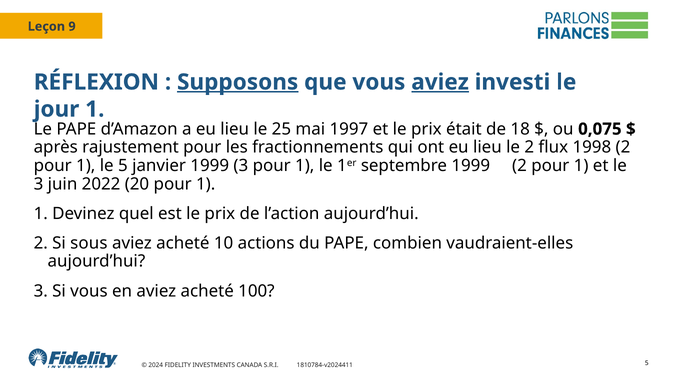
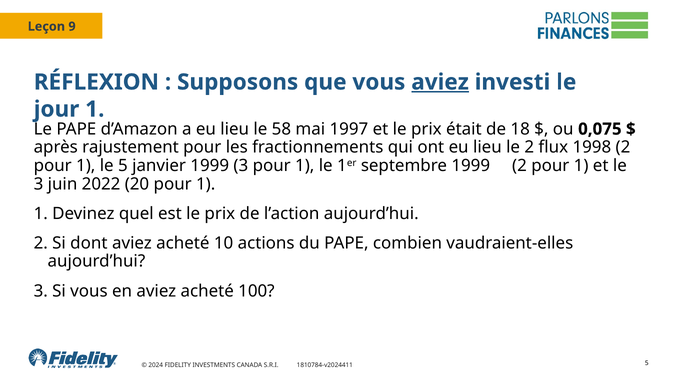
Supposons underline: present -> none (238, 82)
25: 25 -> 58 (281, 129)
sous: sous -> dont (89, 243)
